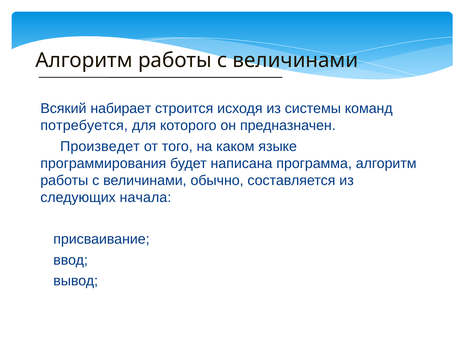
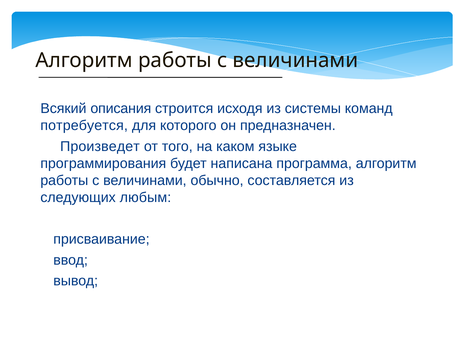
набирает: набирает -> описания (121, 108)
начала: начала -> любым (145, 197)
